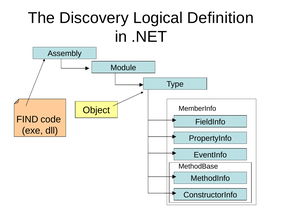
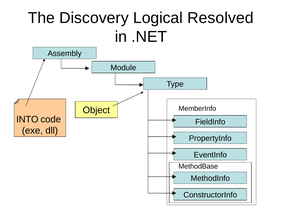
Definition: Definition -> Resolved (220, 18)
FIND: FIND -> INTO (27, 119)
